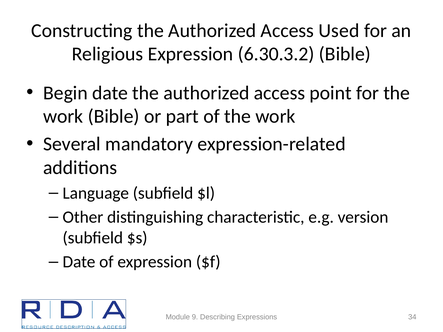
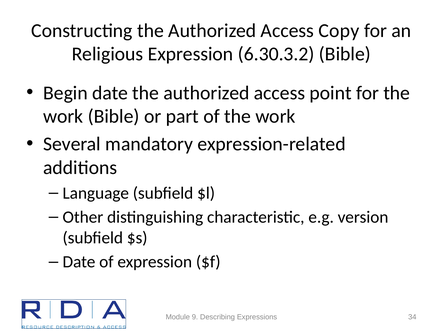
Used: Used -> Copy (339, 31)
